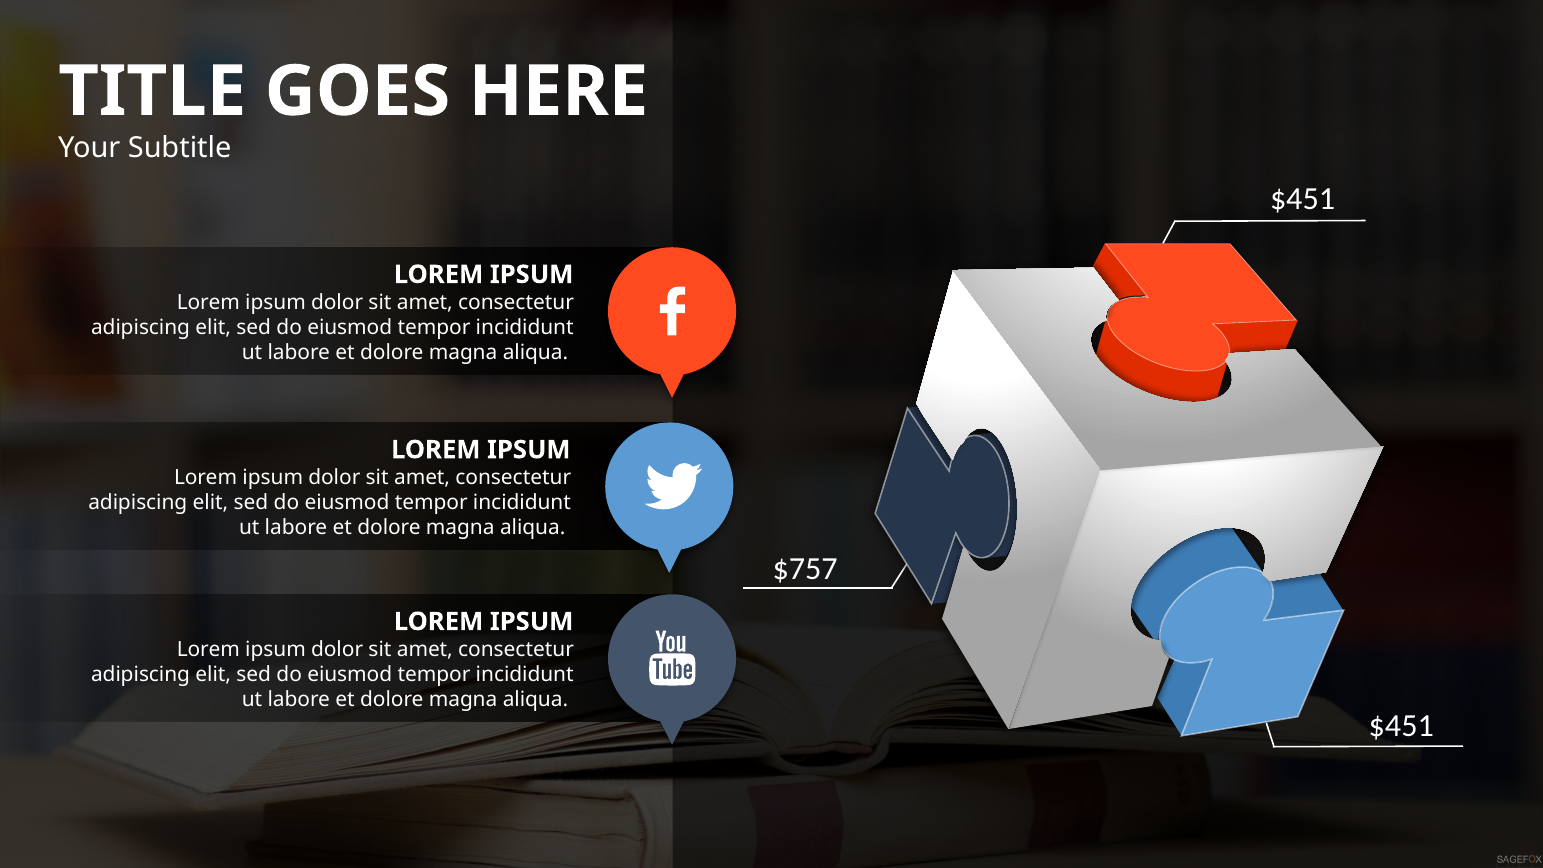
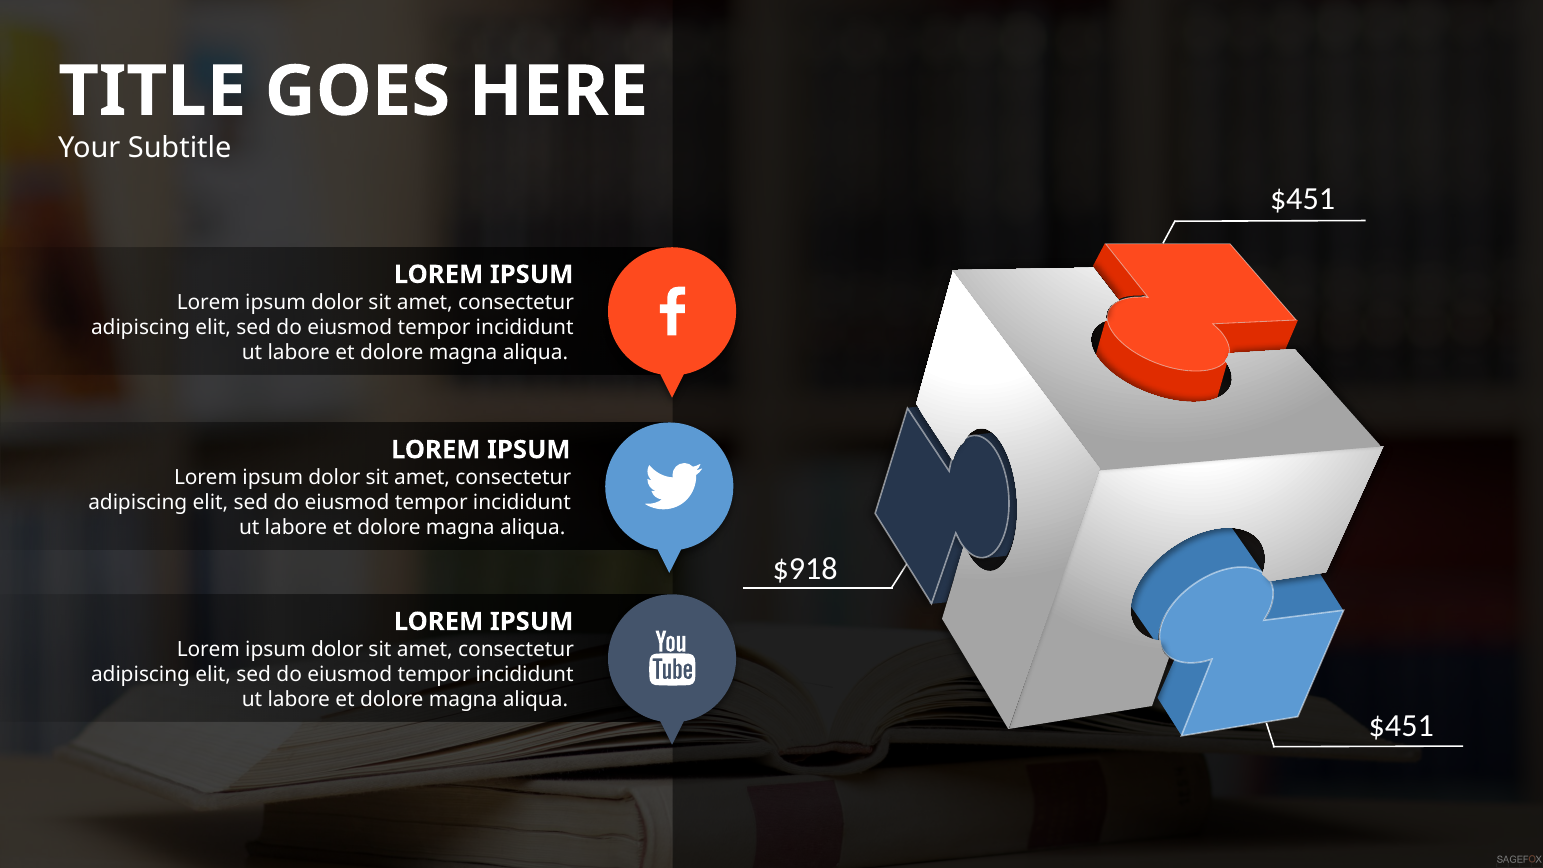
$757: $757 -> $918 (805, 569)
